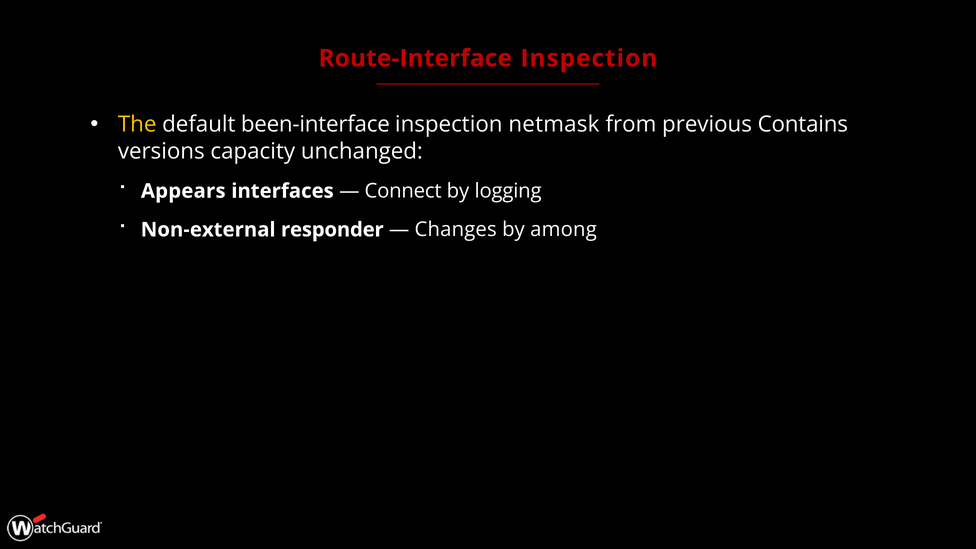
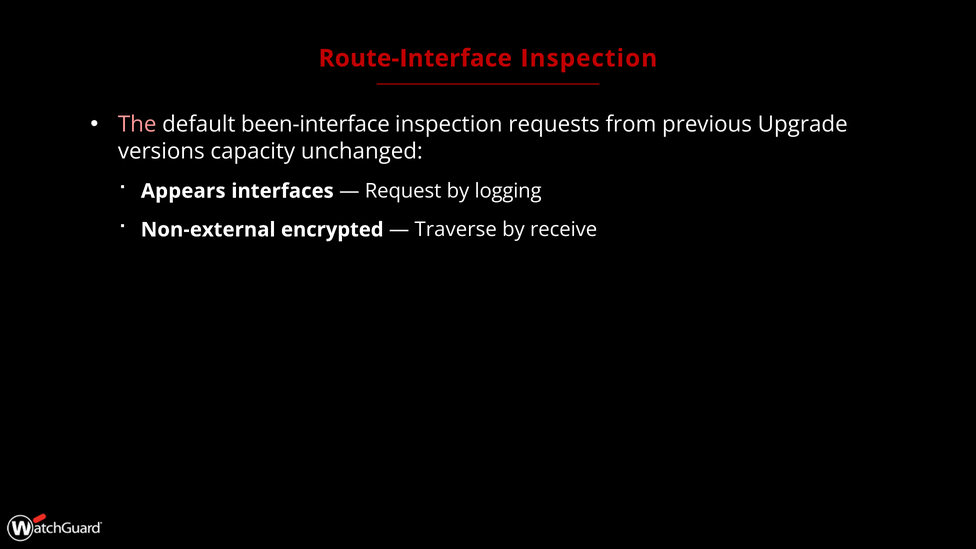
The colour: yellow -> pink (137, 124)
netmask: netmask -> requests (554, 124)
Contains: Contains -> Upgrade (803, 124)
Connect: Connect -> Request (403, 191)
responder: responder -> encrypted (332, 230)
Changes: Changes -> Traverse (456, 230)
among: among -> receive (564, 230)
